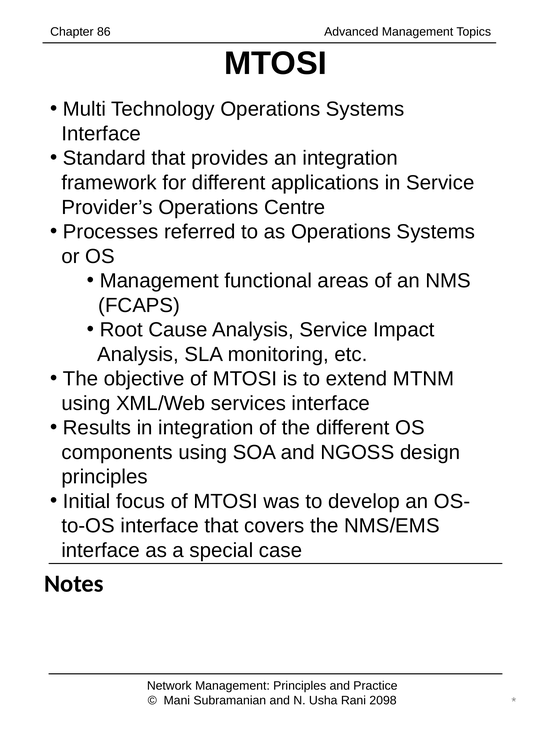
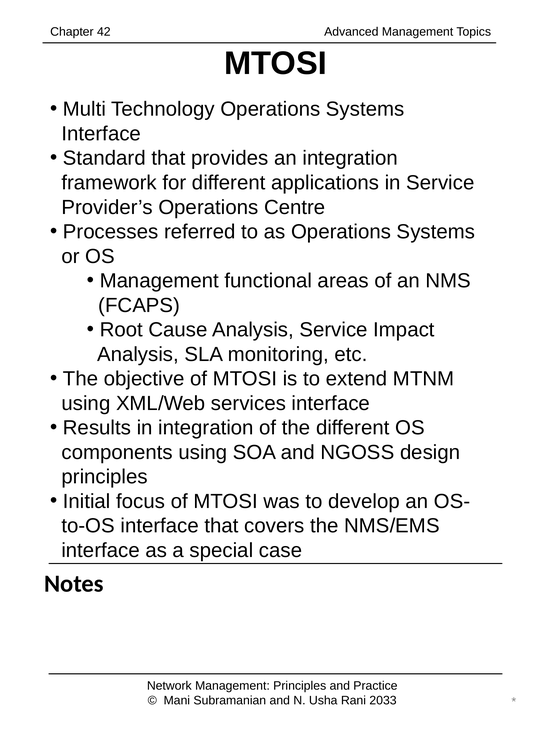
86: 86 -> 42 (104, 32)
2098: 2098 -> 2033 (383, 700)
